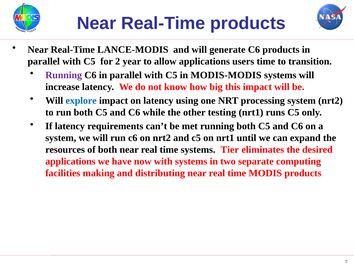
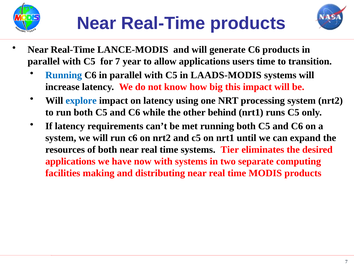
for 2: 2 -> 7 (118, 61)
Running colour: purple -> blue (64, 75)
MODIS-MODIS: MODIS-MODIS -> LAADS-MODIS (226, 75)
testing: testing -> behind (222, 113)
